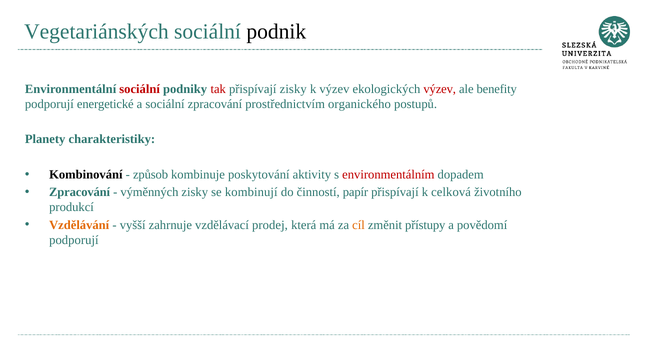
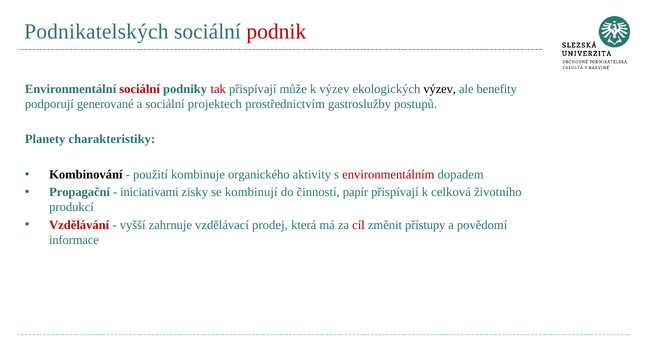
Vegetariánských: Vegetariánských -> Podnikatelských (96, 31)
podnik colour: black -> red (276, 31)
přispívají zisky: zisky -> může (293, 89)
výzev colour: red -> black (440, 89)
energetické: energetické -> generované (105, 104)
sociální zpracování: zpracování -> projektech (215, 104)
organického: organického -> gastroslužby (360, 104)
způsob: způsob -> použití (150, 174)
poskytování: poskytování -> organického (259, 174)
Zpracování: Zpracování -> Propagační (80, 192)
výměnných: výměnných -> iniciativami (149, 192)
Vzdělávání colour: orange -> red (79, 225)
cíl colour: orange -> red (358, 225)
podporují: podporují -> informace (74, 240)
